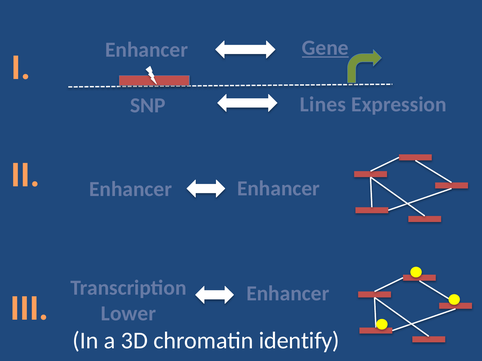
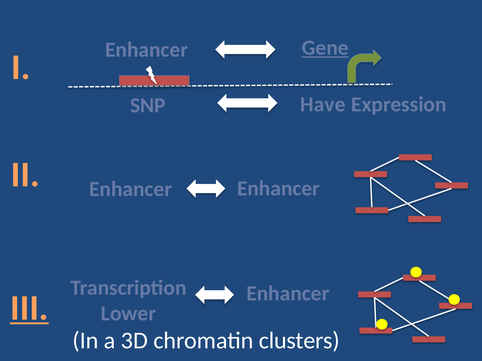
Lines: Lines -> Have (323, 105)
III underline: none -> present (29, 308)
identify: identify -> clusters (299, 341)
